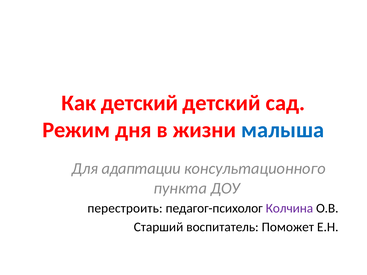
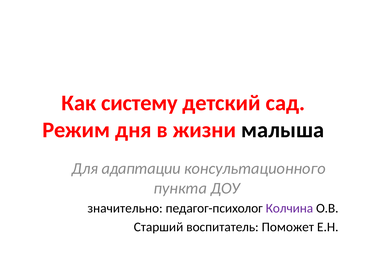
Как детский: детский -> систему (139, 103)
малыша colour: blue -> black (283, 130)
перестроить: перестроить -> значительно (125, 209)
